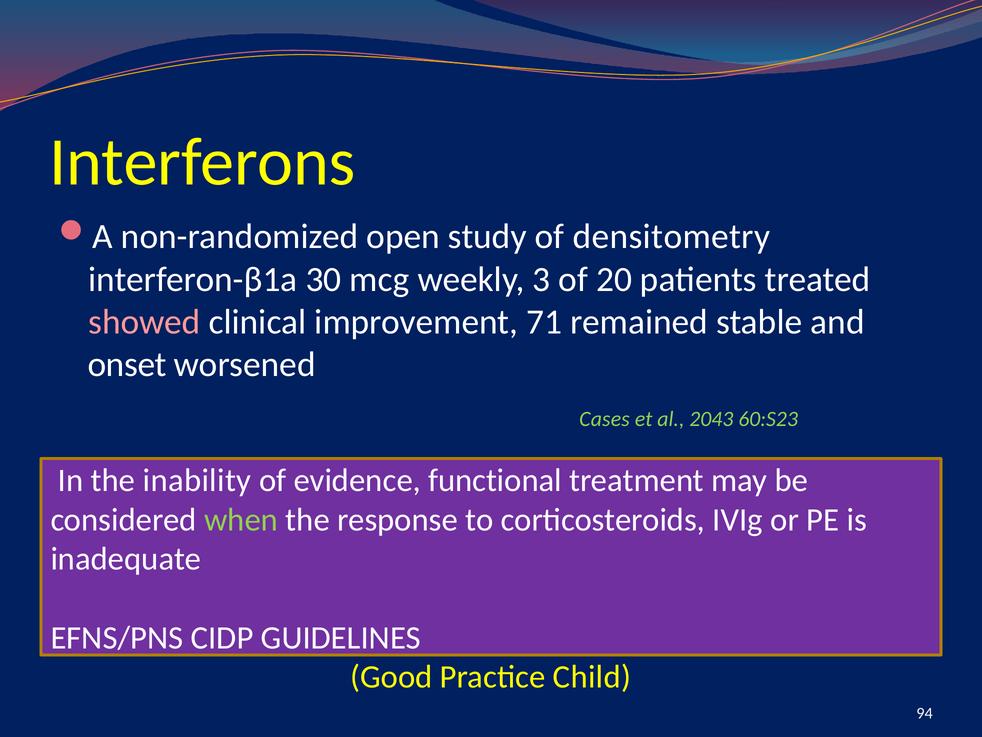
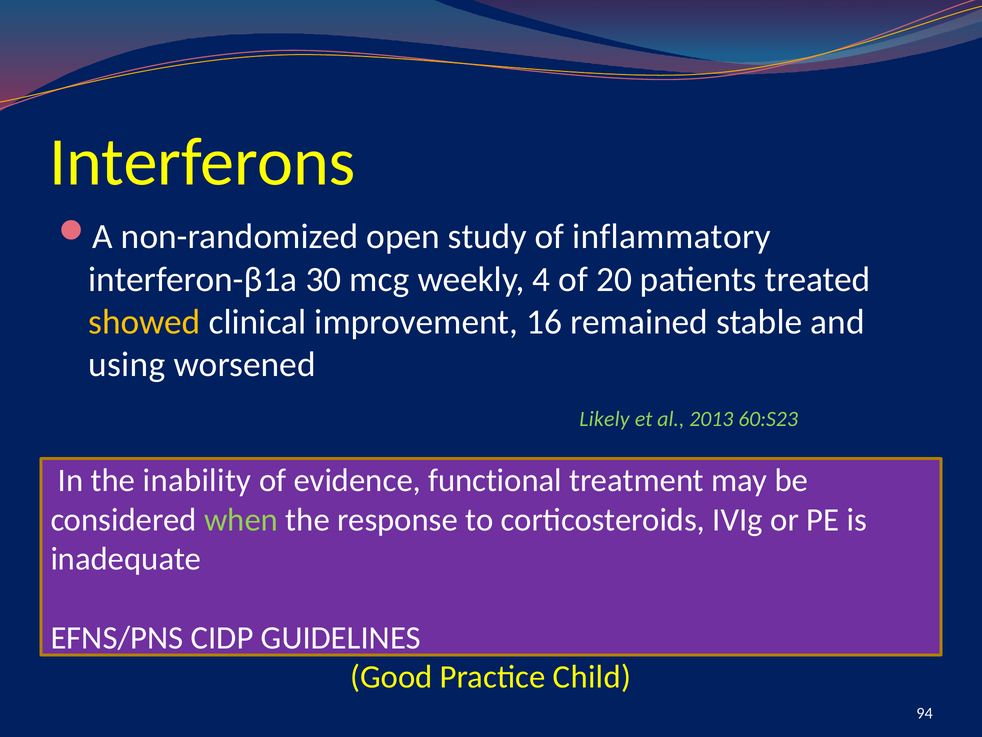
densitometry: densitometry -> inflammatory (672, 237)
3: 3 -> 4 (541, 279)
showed colour: pink -> yellow (144, 322)
71: 71 -> 16 (544, 322)
onset: onset -> using (127, 364)
Cases: Cases -> Likely (604, 419)
2043: 2043 -> 2013 (711, 419)
